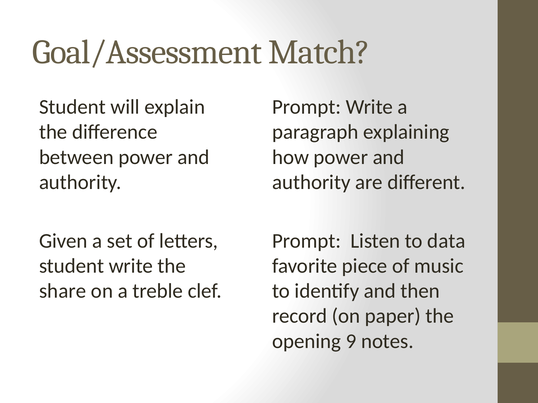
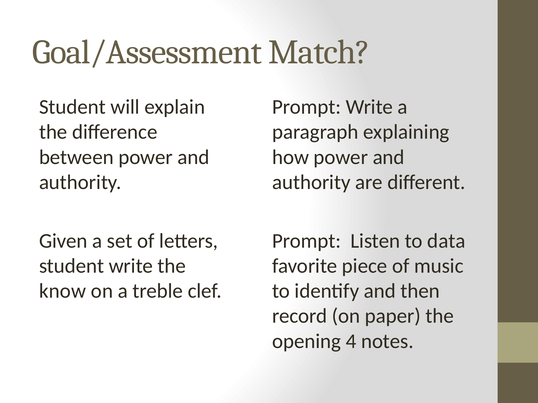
share: share -> know (63, 291)
9: 9 -> 4 (351, 342)
